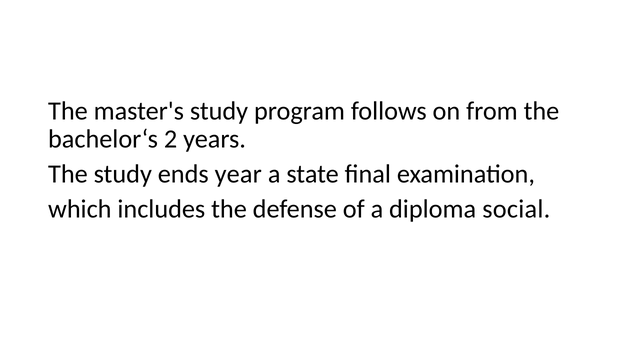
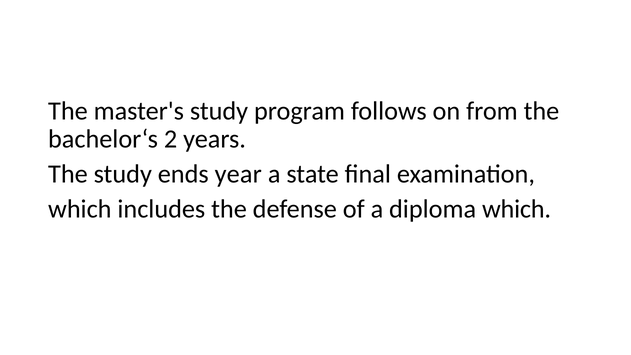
diploma social: social -> which (517, 209)
